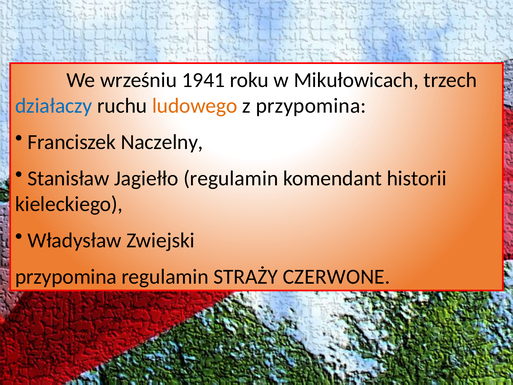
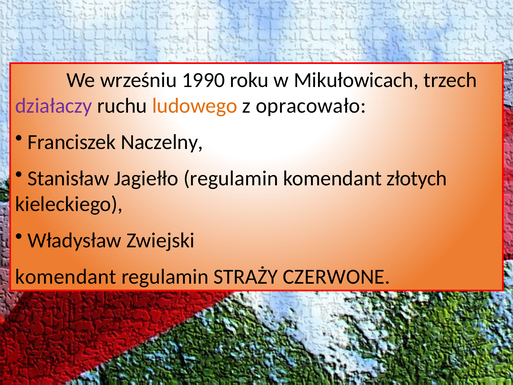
1941: 1941 -> 1990 (203, 80)
działaczy colour: blue -> purple (54, 106)
z przypomina: przypomina -> opracowało (311, 106)
historii: historii -> złotych (417, 178)
przypomina: przypomina -> komendant (66, 277)
